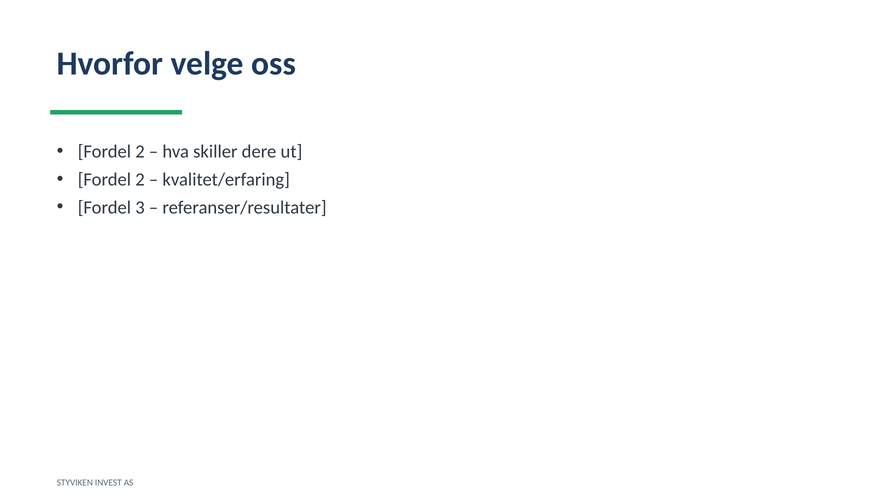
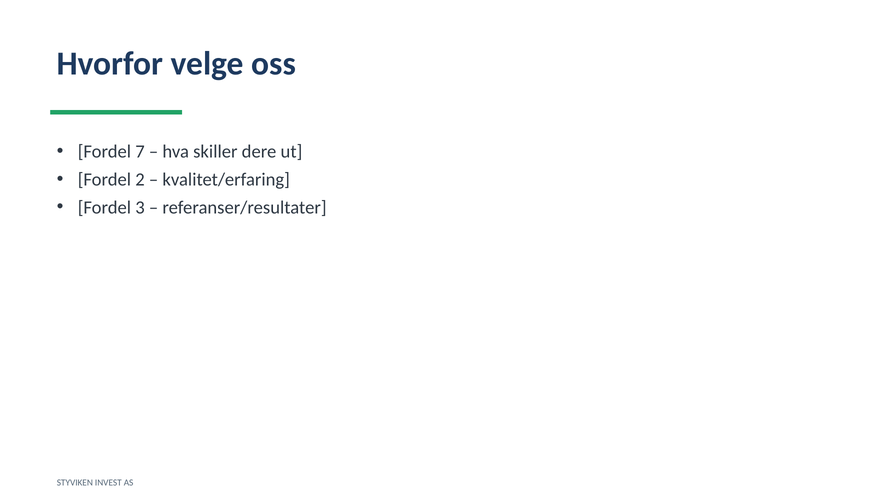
2: 2 -> 7 (140, 151)
